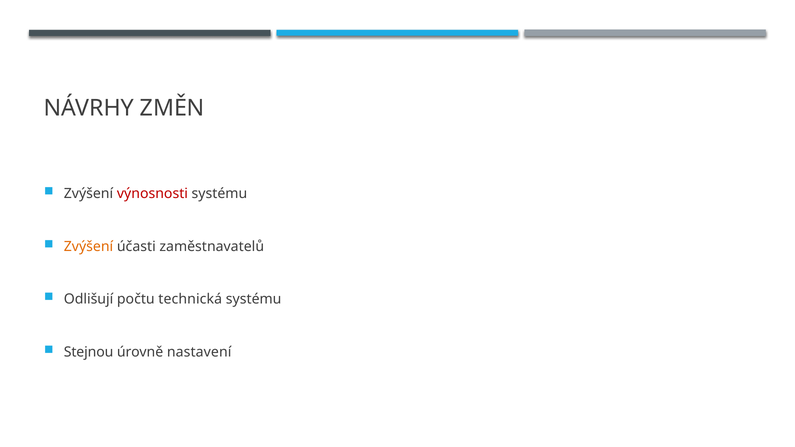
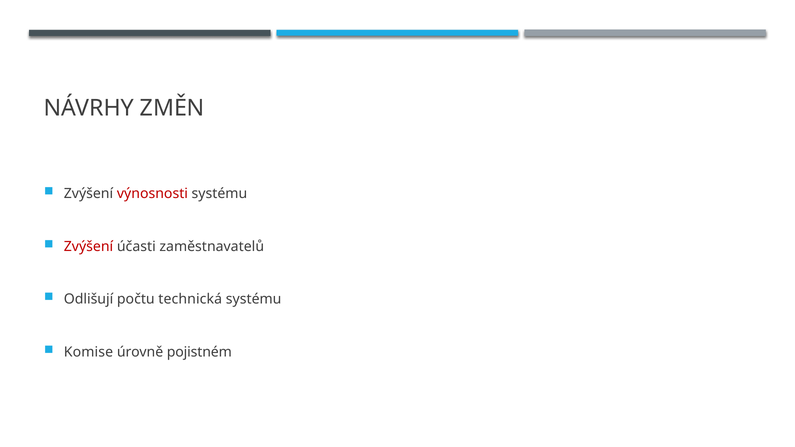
Zvýšení colour: orange -> red (89, 247)
Stejnou: Stejnou -> Komise (88, 352)
nastavení: nastavení -> pojistném (199, 352)
